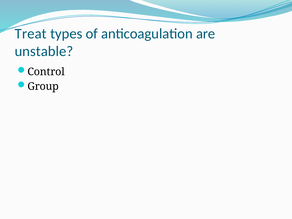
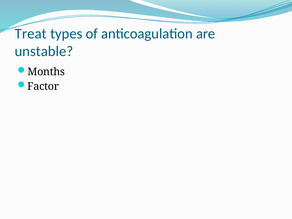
Control: Control -> Months (46, 72)
Group: Group -> Factor (43, 87)
